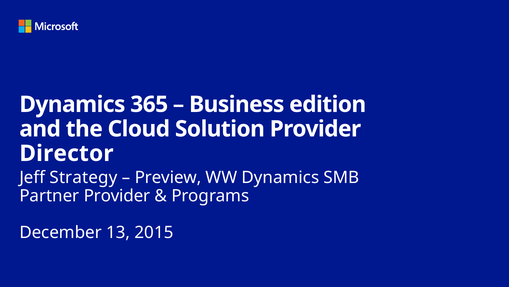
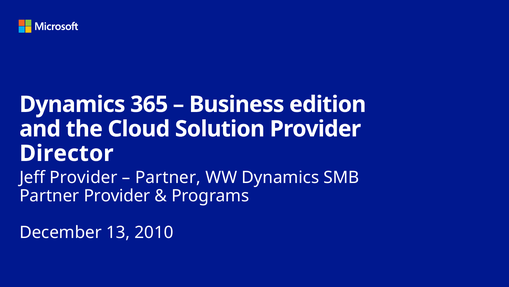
Jeff Strategy: Strategy -> Provider (84, 177)
Preview: Preview -> Partner (168, 177)
2015: 2015 -> 2010 (154, 232)
